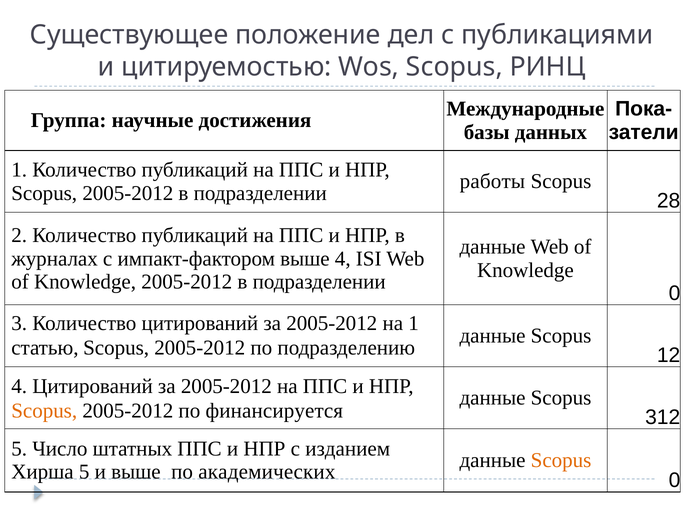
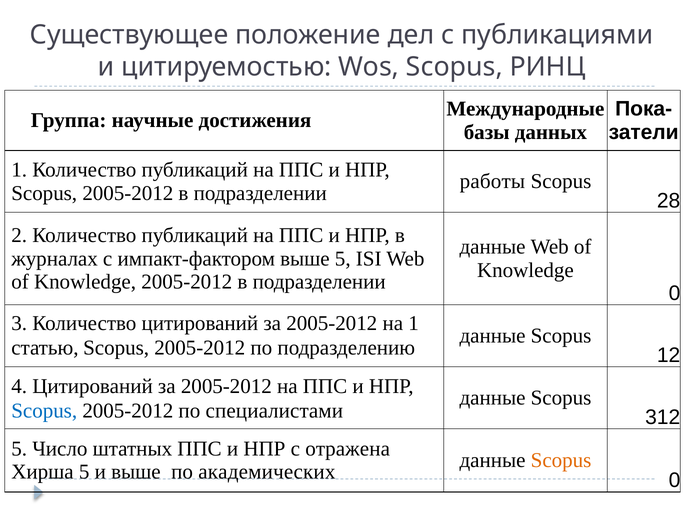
выше 4: 4 -> 5 (343, 259)
Scopus colour: orange -> blue (44, 410)
финансируется: финансируется -> специалистами (274, 410)
изданием: изданием -> отражена (348, 448)
